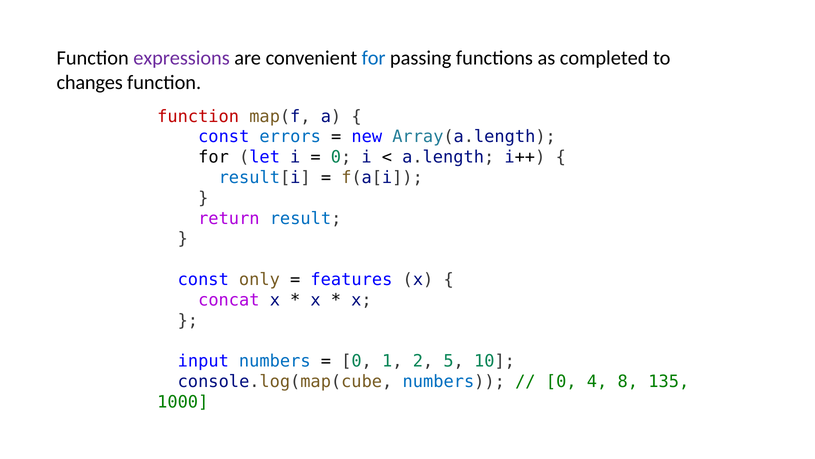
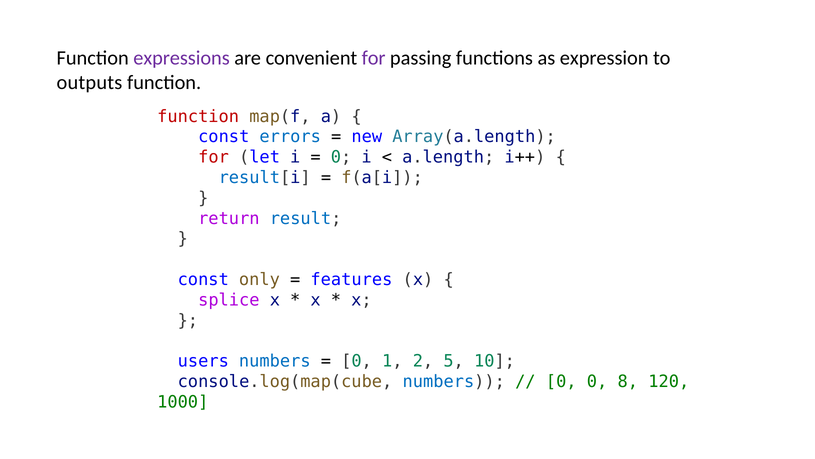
for colour: blue -> purple (374, 58)
completed: completed -> expression (604, 58)
changes: changes -> outputs (89, 83)
for colour: black -> red (214, 157)
concat: concat -> splice (229, 300)
input: input -> users (203, 361)
0 4: 4 -> 0 (597, 381)
135: 135 -> 120 (669, 381)
